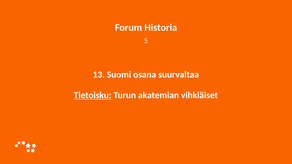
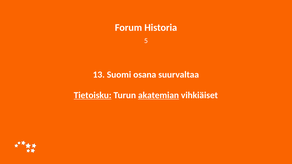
akatemian underline: none -> present (159, 95)
